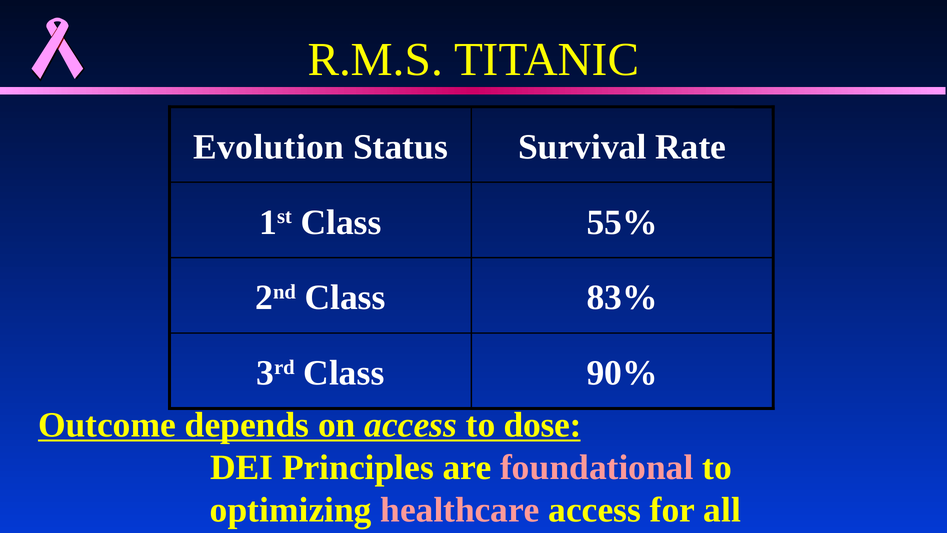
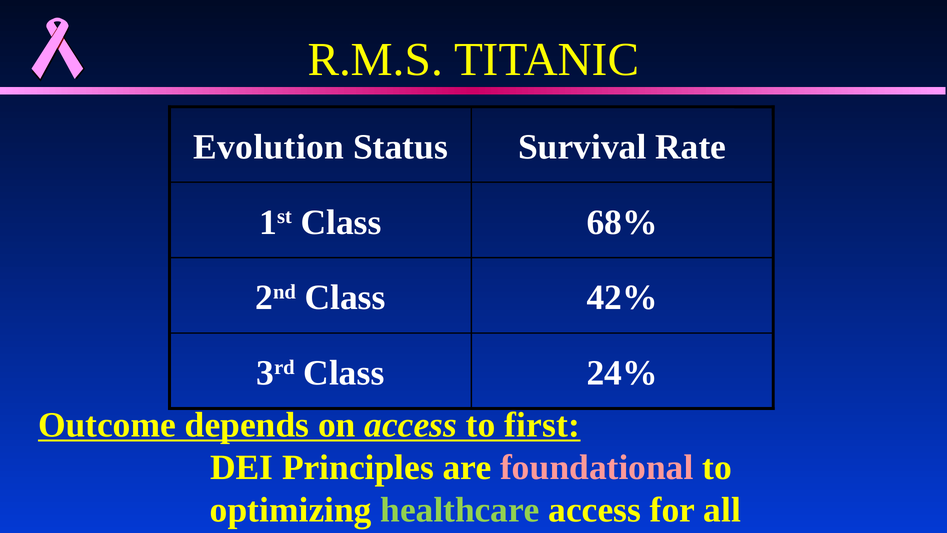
55%: 55% -> 68% (622, 222)
83%: 83% -> 42% (622, 298)
90%: 90% -> 24% (622, 373)
dose: dose -> first (542, 425)
healthcare colour: pink -> light green (460, 510)
